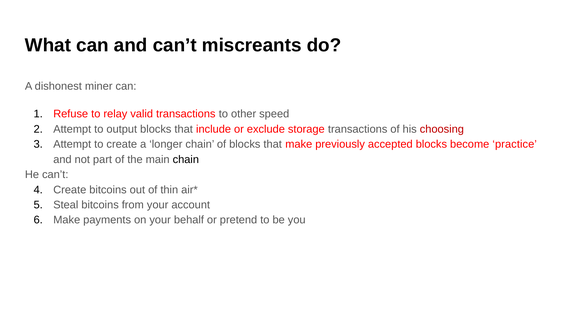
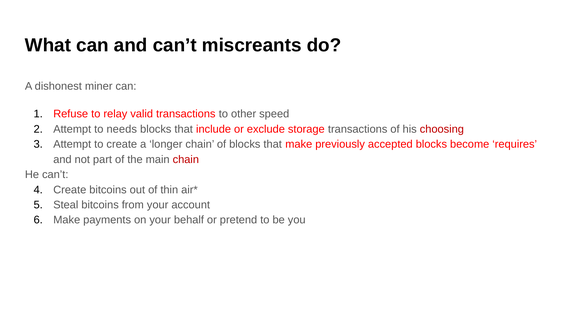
output: output -> needs (122, 129)
practice: practice -> requires (515, 144)
chain colour: black -> red (186, 160)
